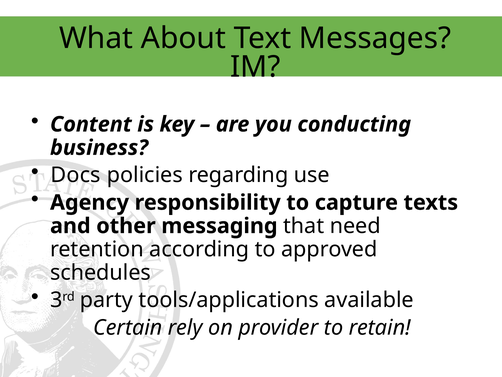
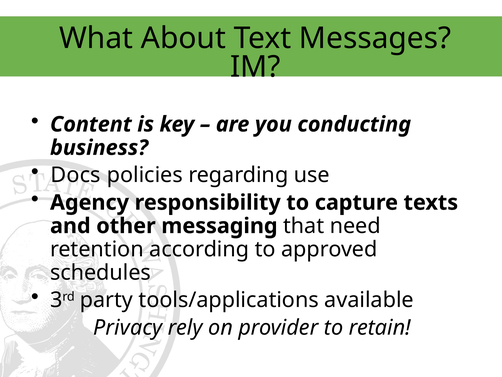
Certain: Certain -> Privacy (128, 327)
